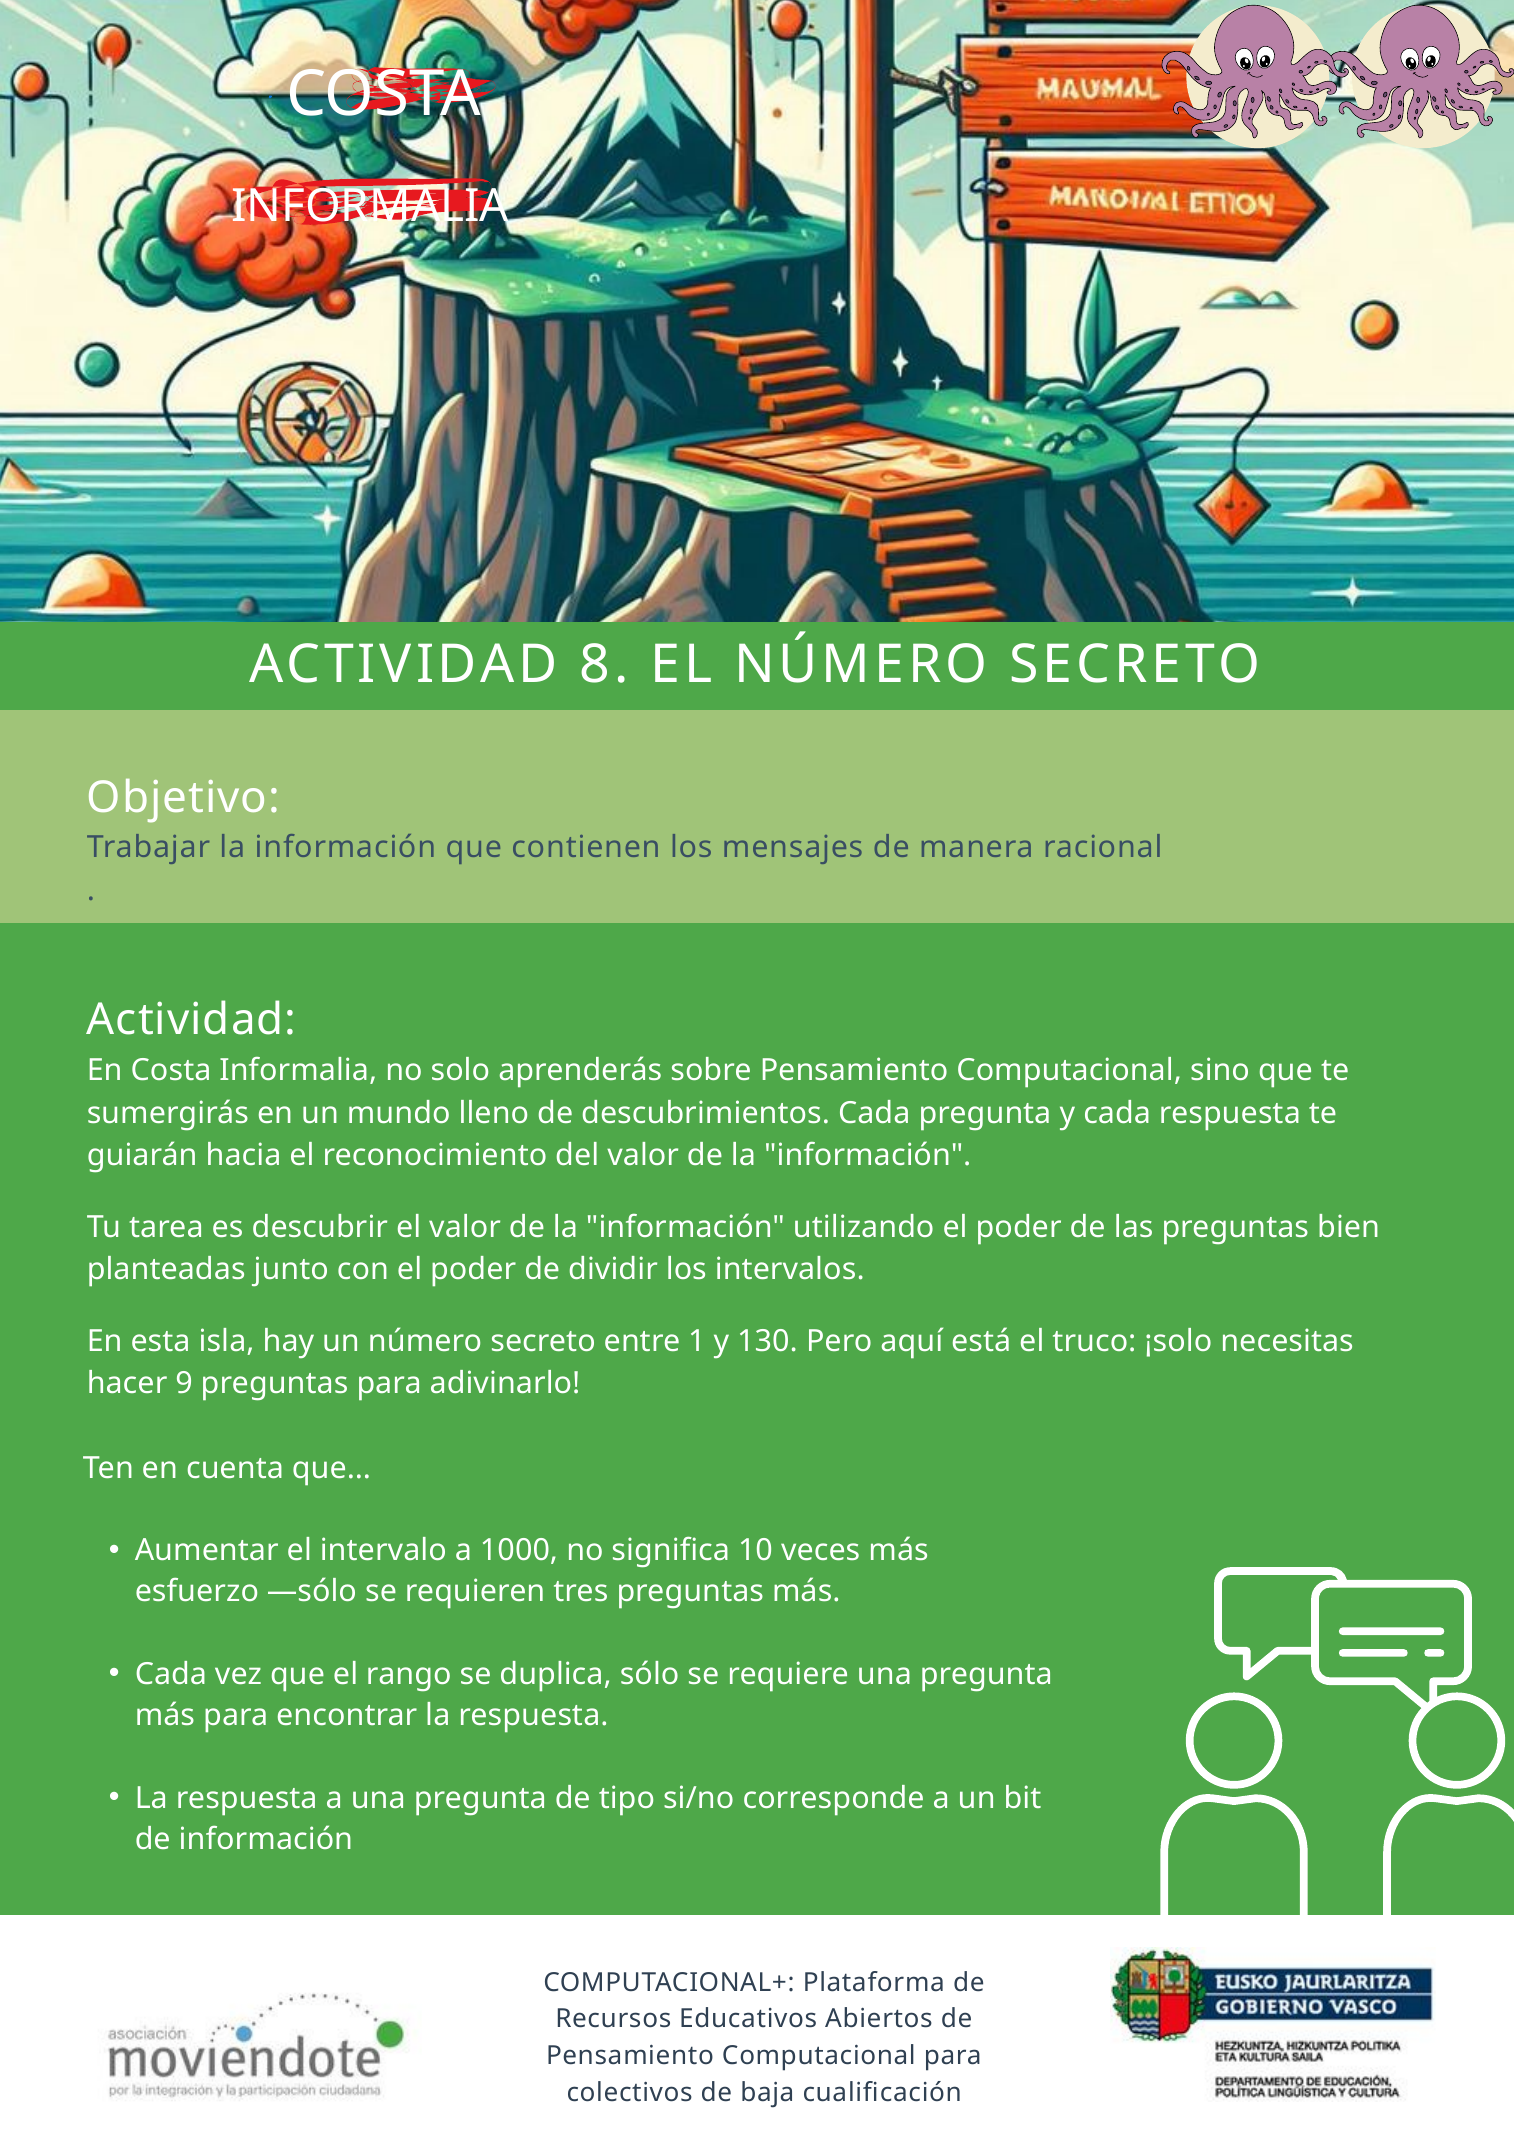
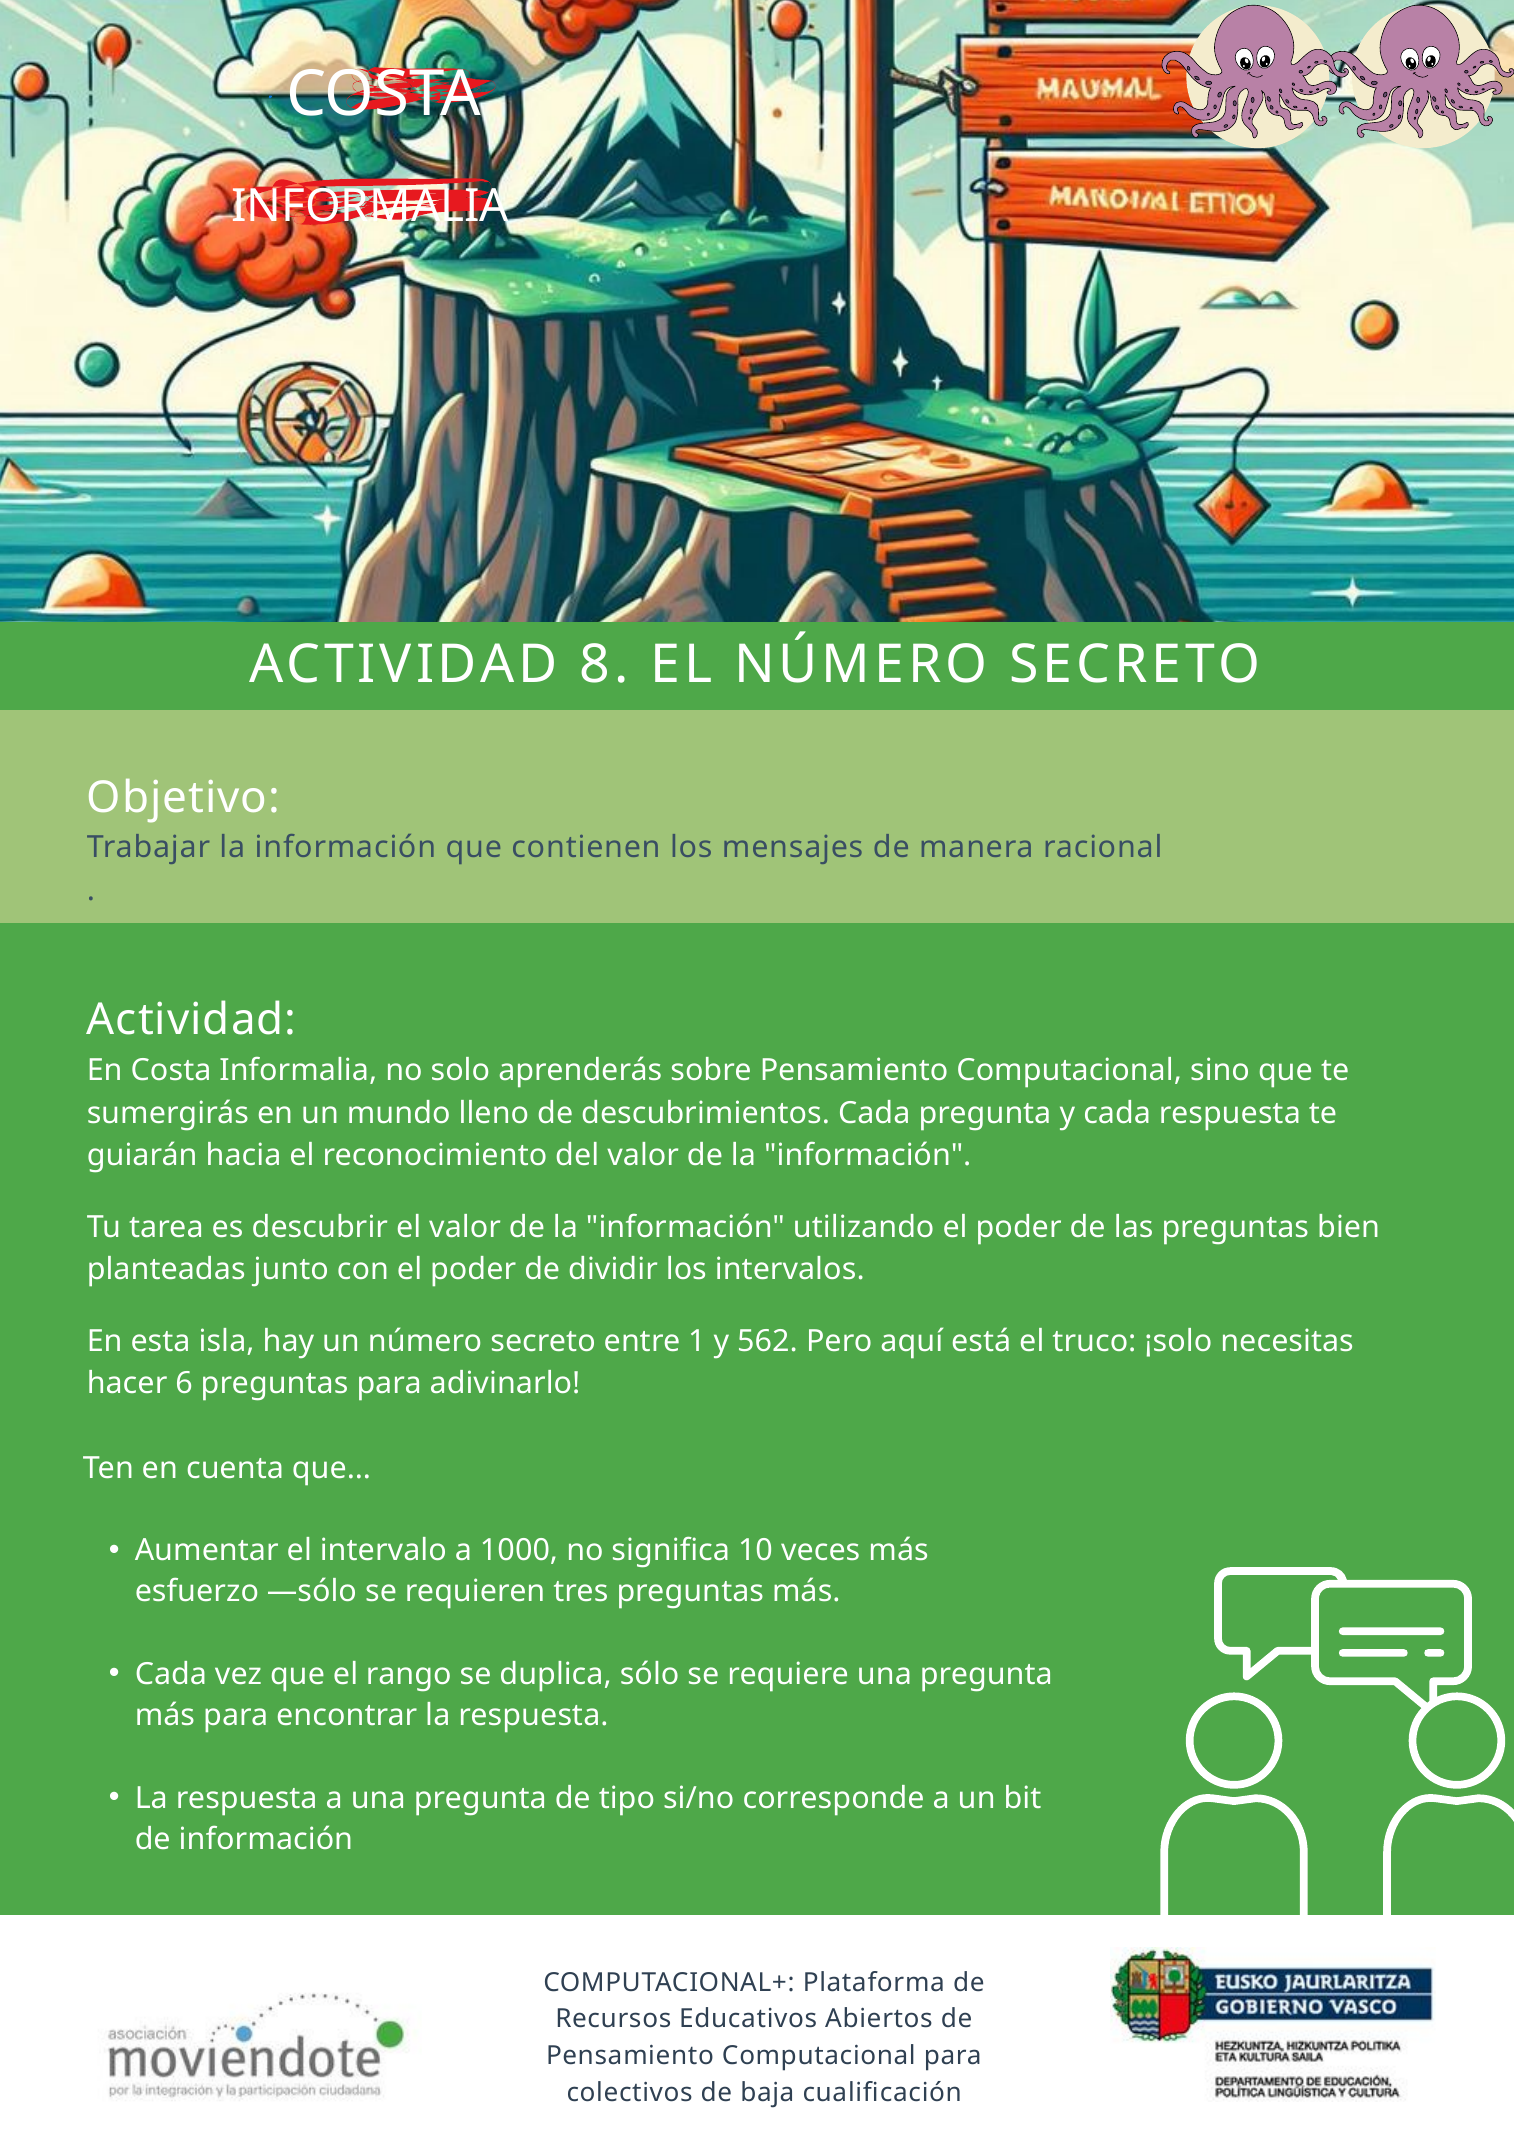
130: 130 -> 562 (768, 1341)
9: 9 -> 6 (184, 1384)
